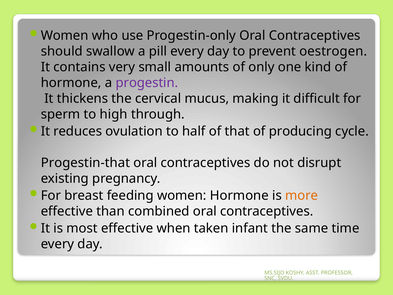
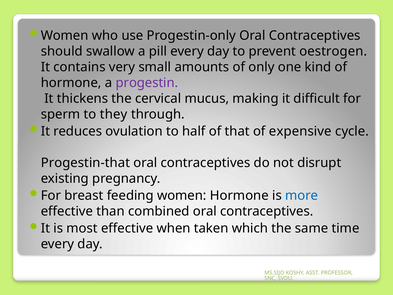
high: high -> they (114, 114)
producing: producing -> expensive (300, 131)
more colour: orange -> blue (302, 195)
infant: infant -> which (250, 228)
